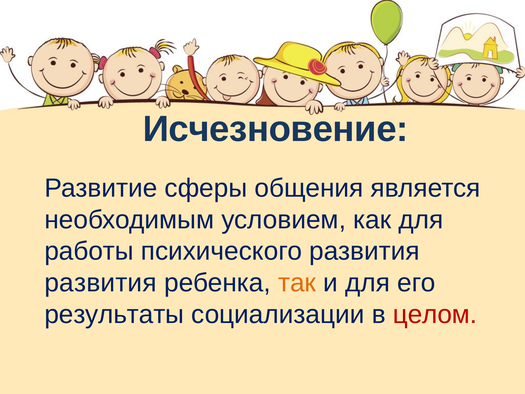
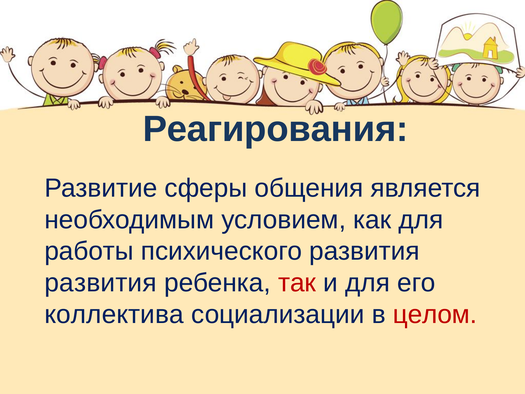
Исчезновение: Исчезновение -> Реагирования (275, 129)
так colour: orange -> red (297, 283)
результаты: результаты -> коллектива (114, 314)
